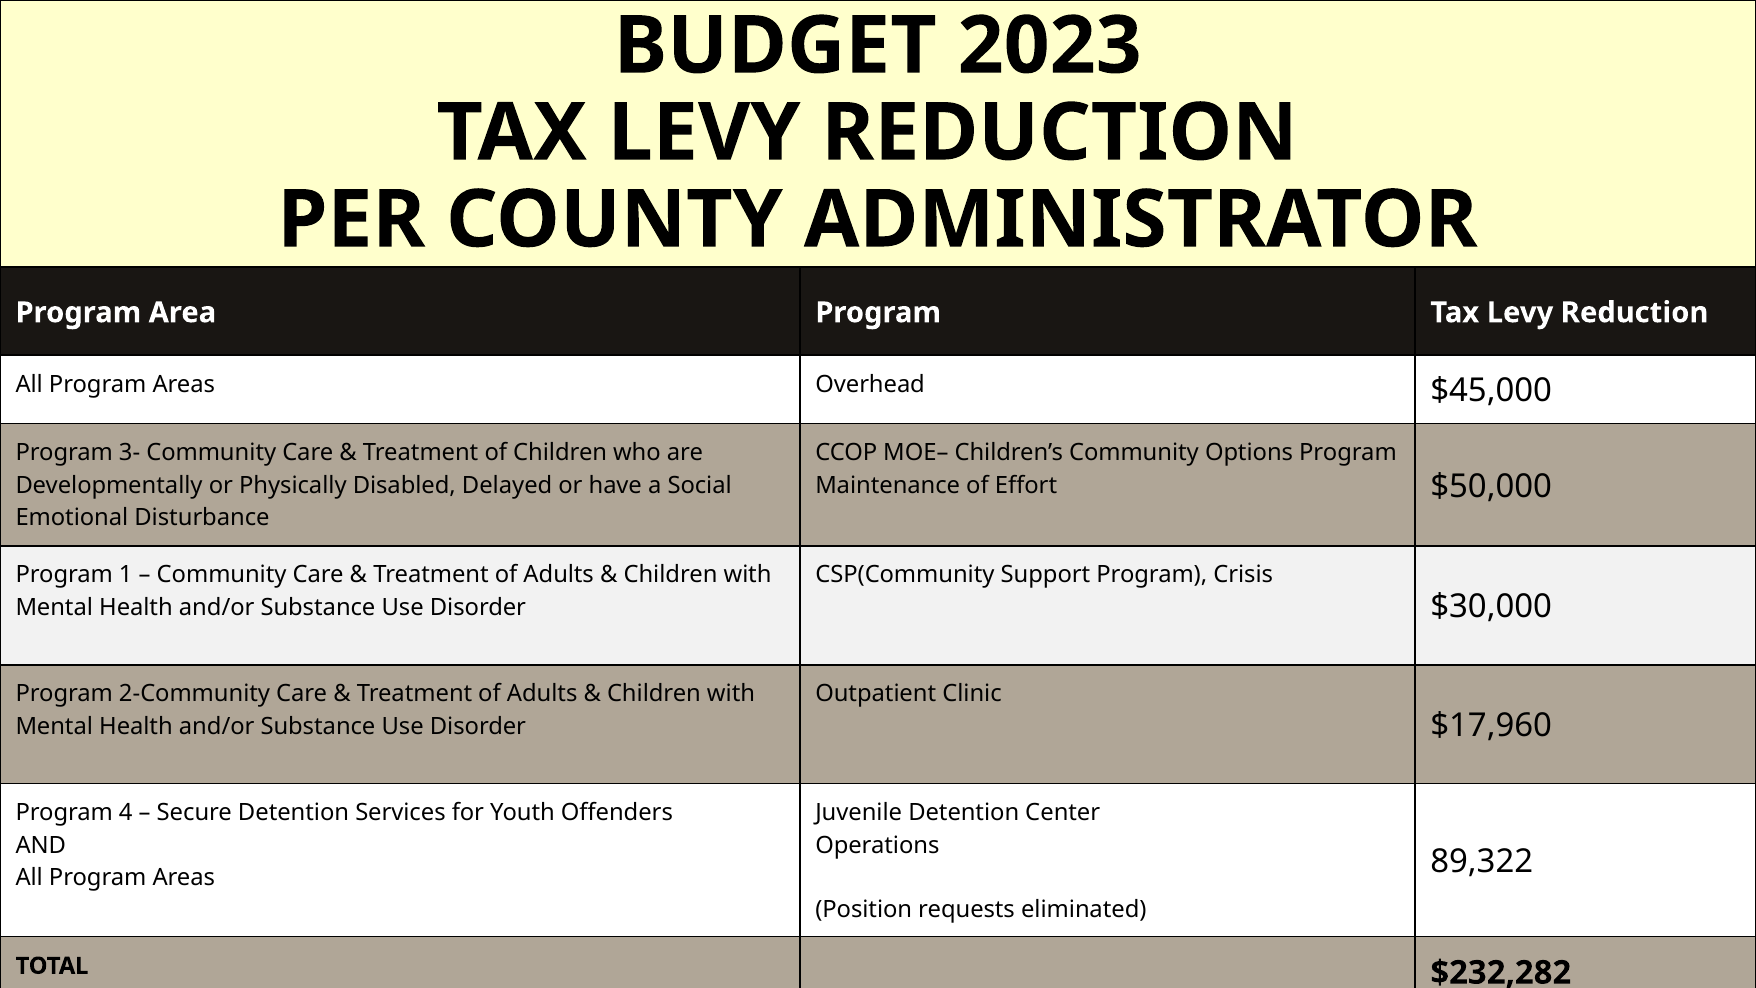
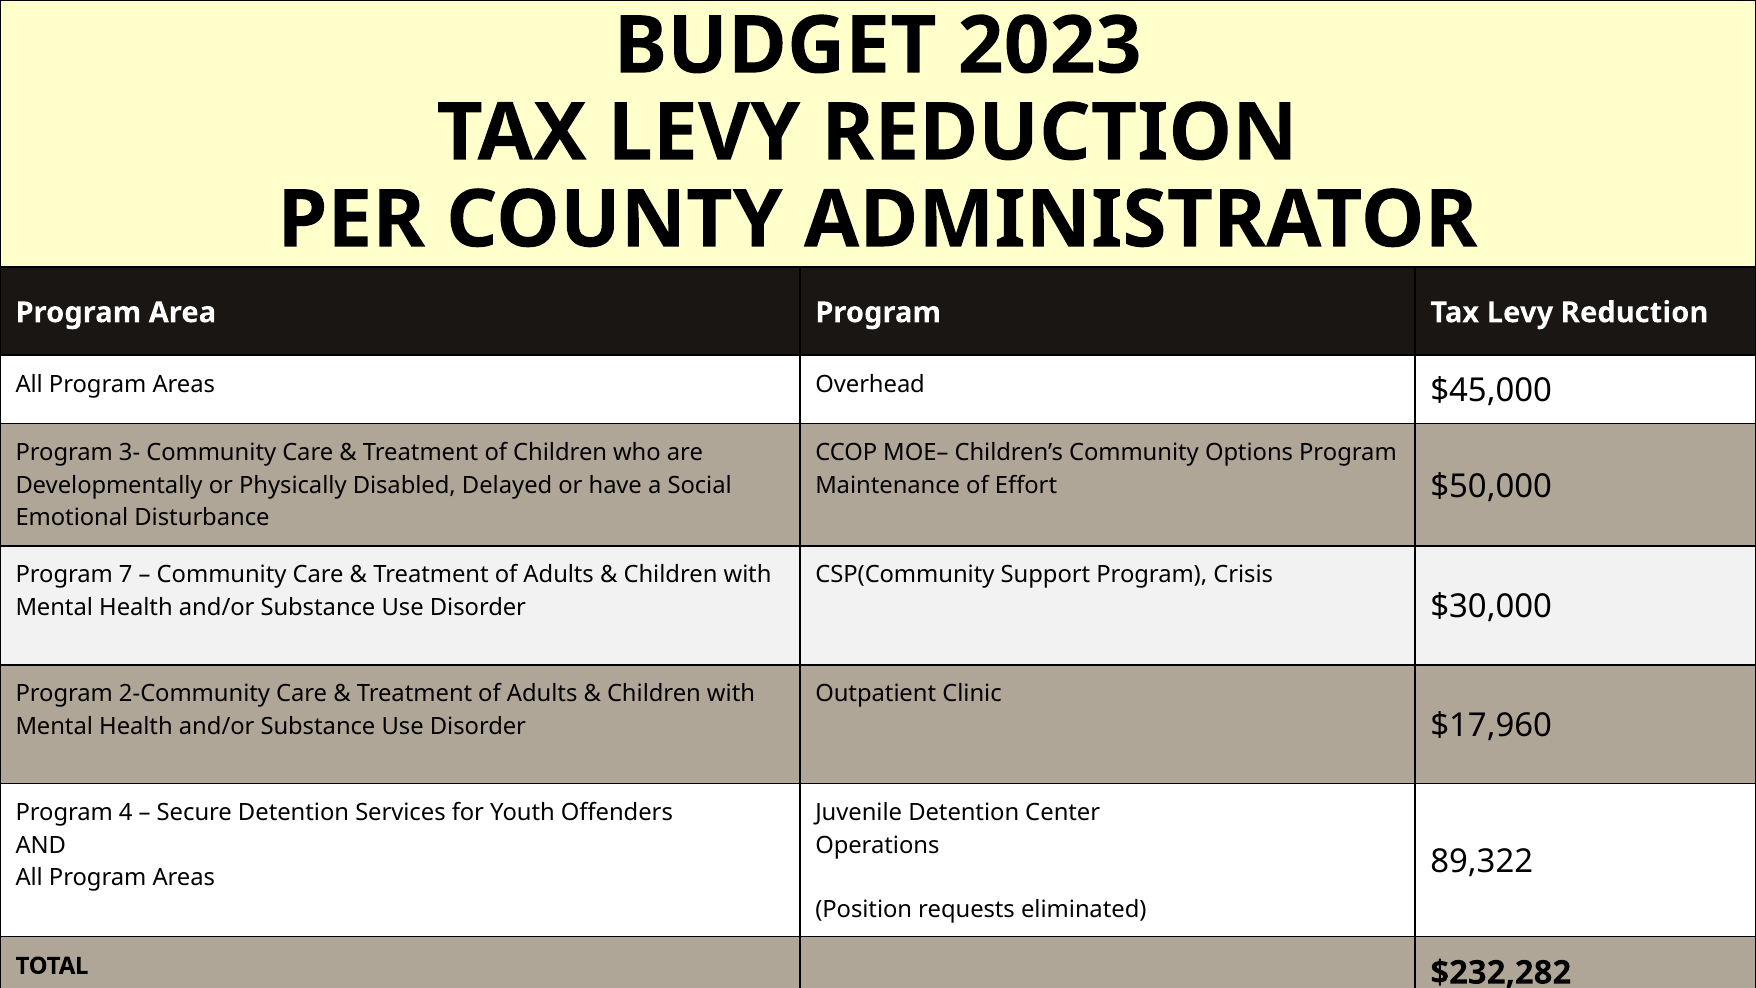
1: 1 -> 7 (126, 575)
